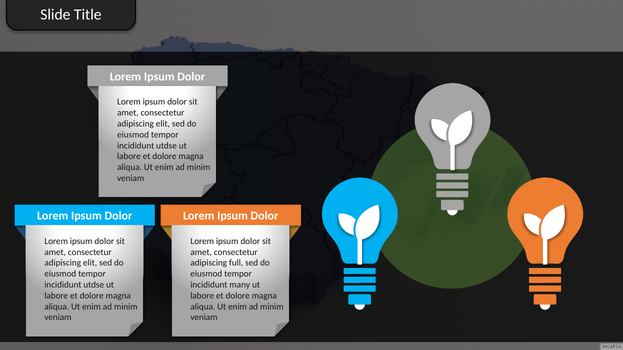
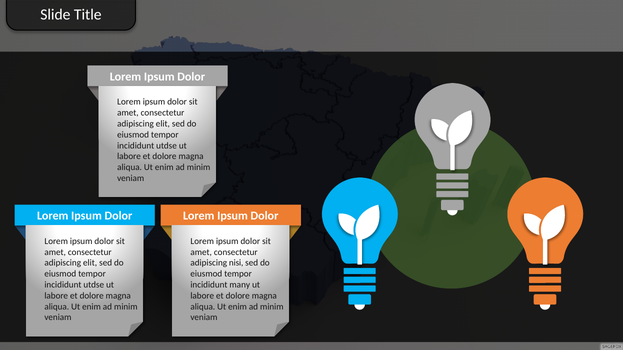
full: full -> nisi (236, 263)
